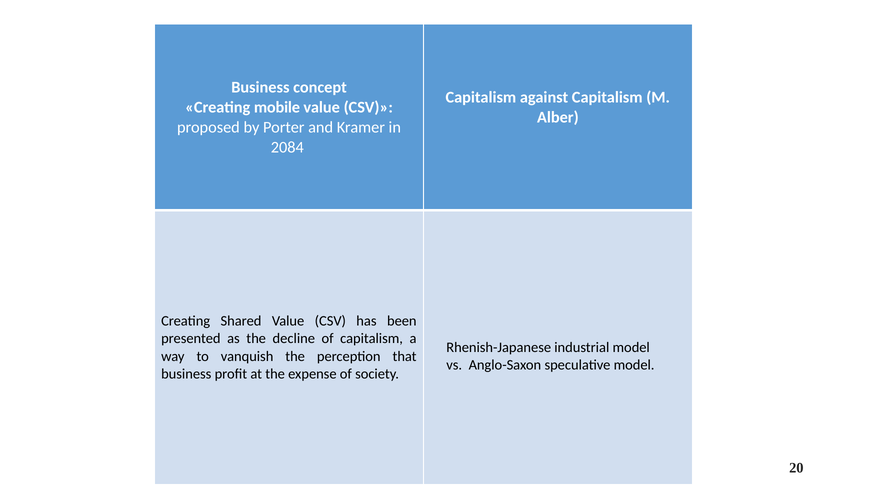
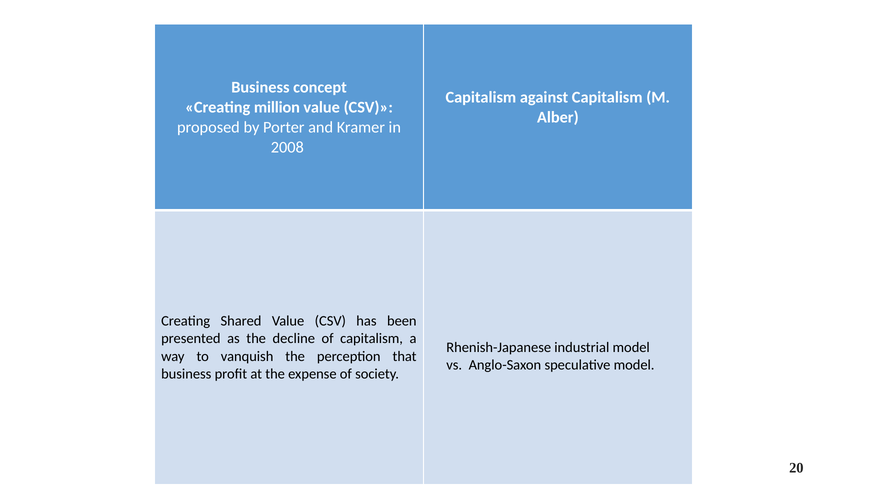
mobile: mobile -> million (277, 107)
2084: 2084 -> 2008 (287, 147)
